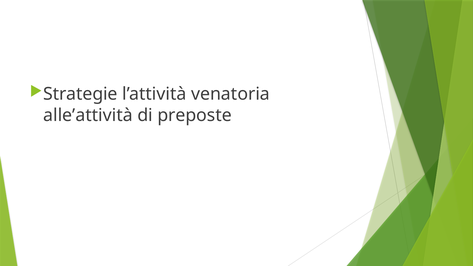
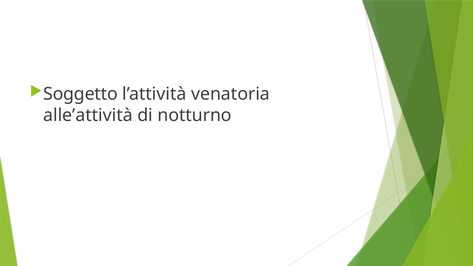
Strategie: Strategie -> Soggetto (80, 94)
preposte: preposte -> notturno (195, 115)
